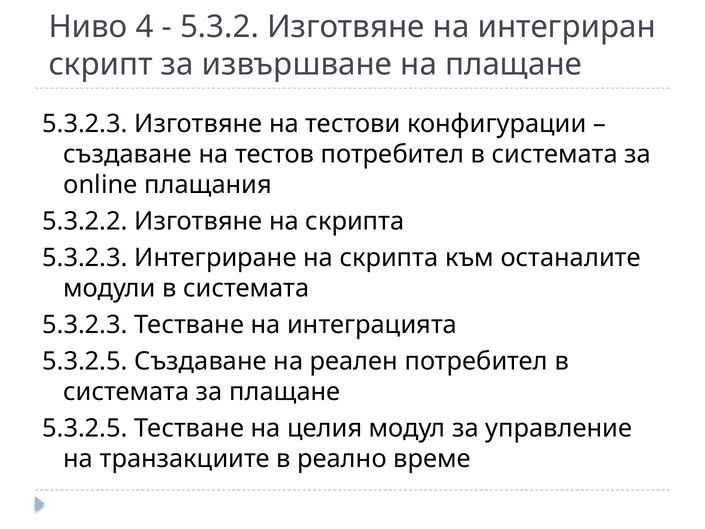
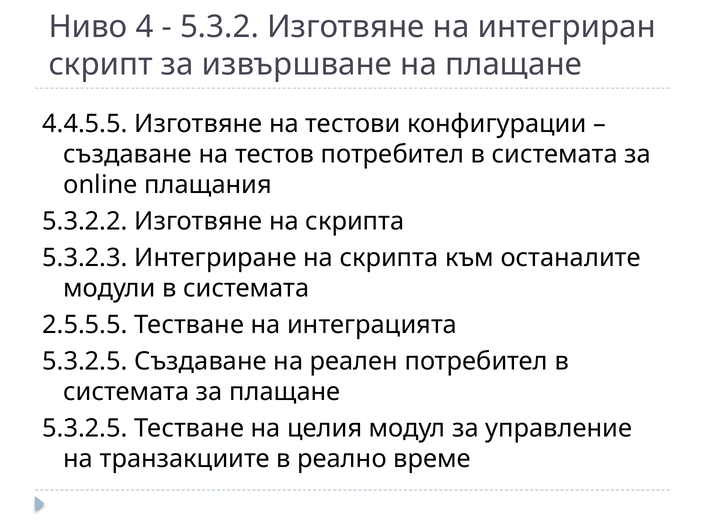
5.3.2.3: 5.3.2.3 -> 4.4.5.5 (85, 124)
5.3.2.3: 5.3.2.3 -> 2.5.5.5 (85, 325)
